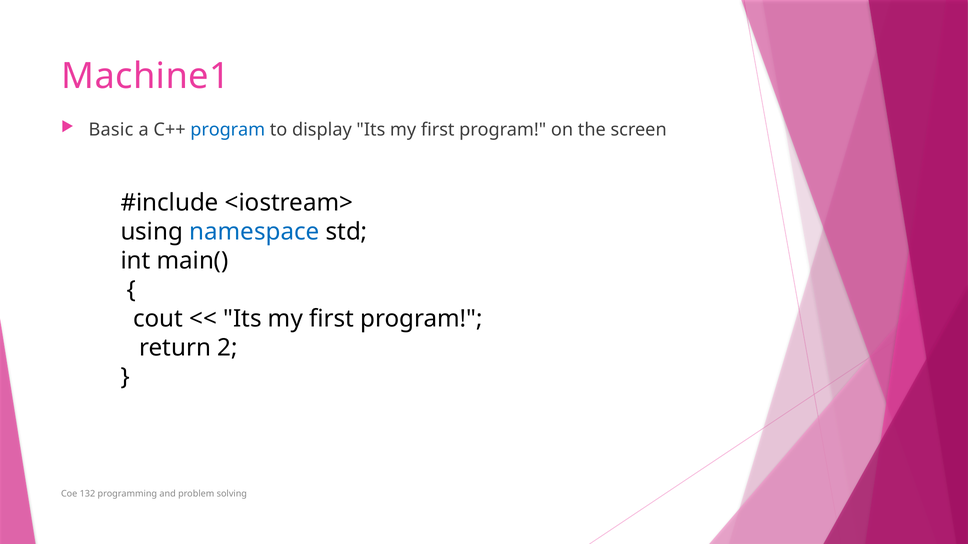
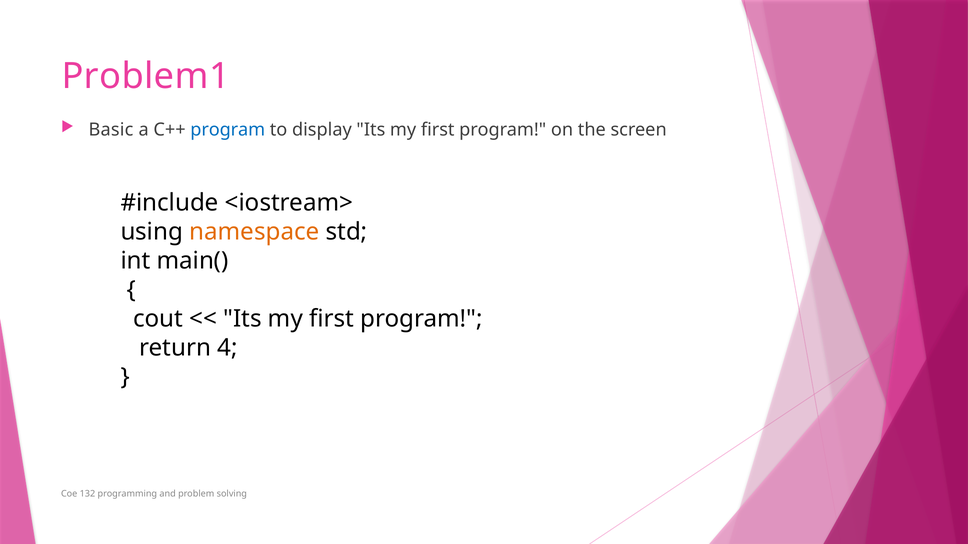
Machine1: Machine1 -> Problem1 (146, 76)
namespace colour: blue -> orange (254, 232)
2: 2 -> 4 (228, 348)
